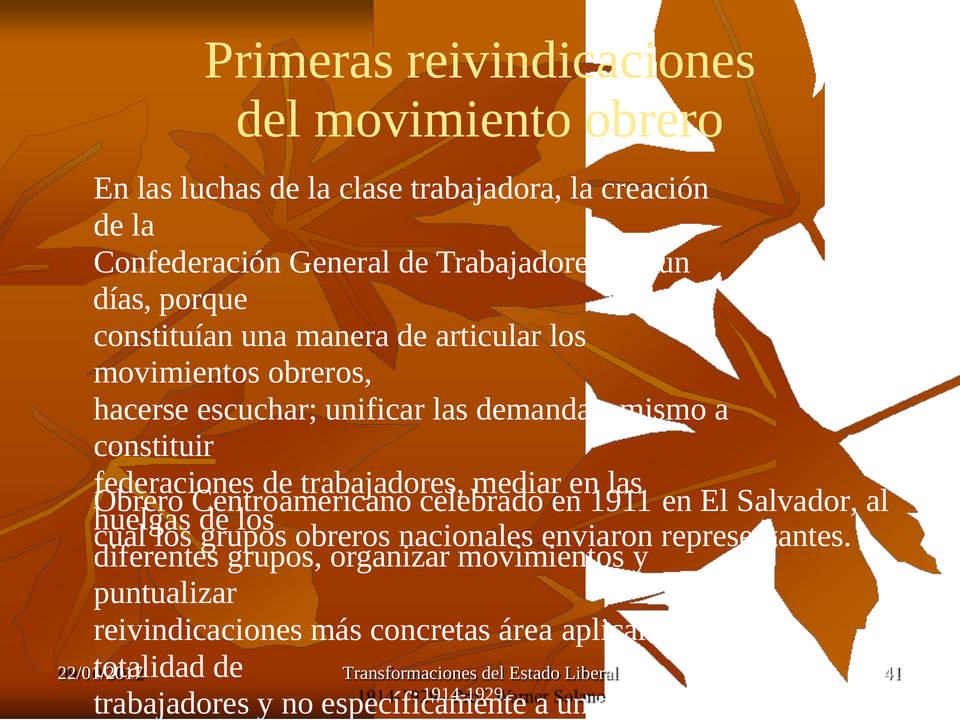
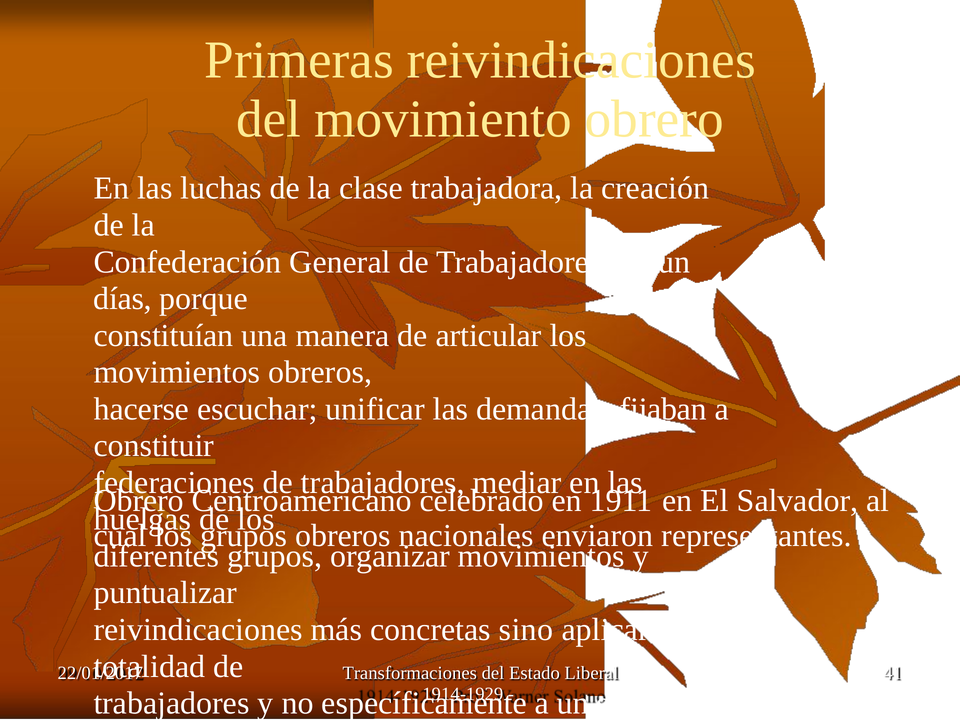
mismo: mismo -> fijaban (663, 409)
área: área -> sino (526, 630)
